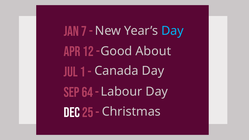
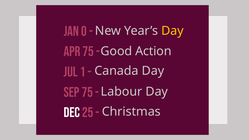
7: 7 -> 0 (84, 31)
Day colour: light blue -> yellow (172, 31)
APR 12: 12 -> 75 (88, 52)
About: About -> Action (153, 51)
SEP 64: 64 -> 75 (87, 92)
